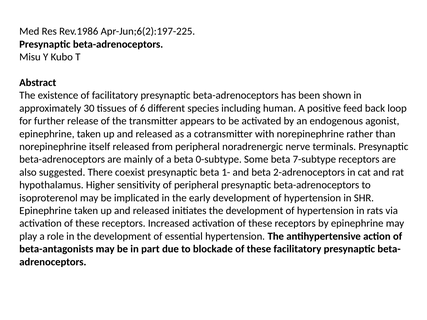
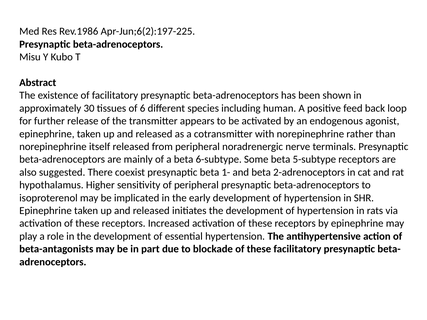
0-subtype: 0-subtype -> 6-subtype (219, 160)
7-subtype: 7-subtype -> 5-subtype (314, 160)
